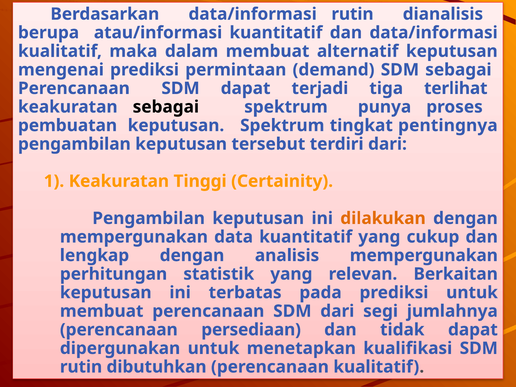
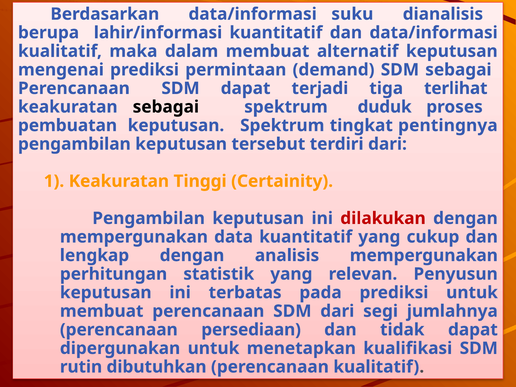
data/informasi rutin: rutin -> suku (352, 14)
atau/informasi: atau/informasi -> lahir/informasi (158, 33)
punya: punya -> duduk (385, 107)
dilakukan colour: orange -> red (383, 218)
Berkaitan: Berkaitan -> Penyusun (456, 274)
